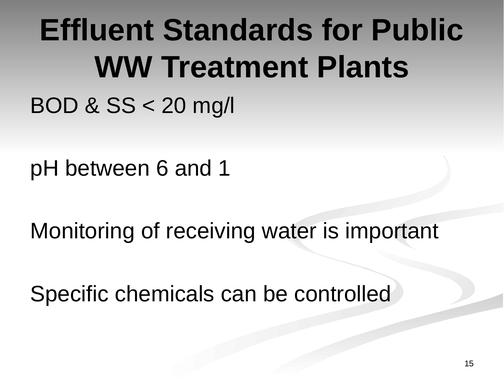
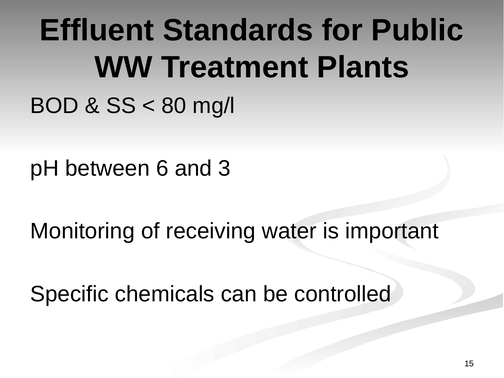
20: 20 -> 80 (174, 106)
1: 1 -> 3 (225, 168)
